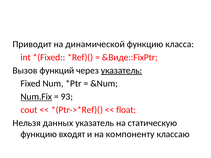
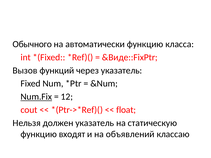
Приводит: Приводит -> Обычного (32, 44)
динамической: динамической -> автоматически (95, 44)
указатель underline: present -> none (122, 71)
93: 93 -> 12 (67, 97)
данных: данных -> должен (58, 123)
компоненту: компоненту -> объявлений (130, 134)
